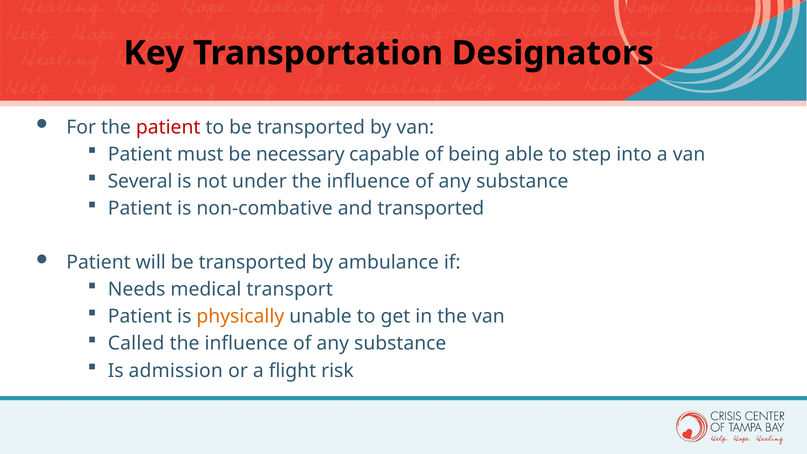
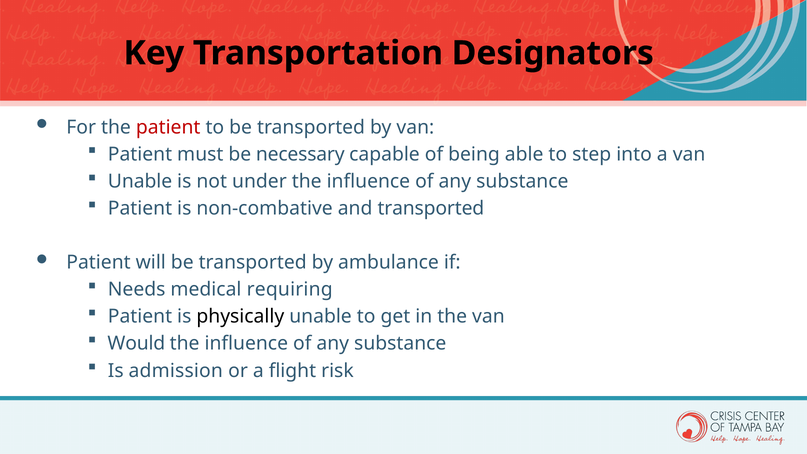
Several: Several -> Unable (140, 181)
transport: transport -> requiring (290, 289)
physically colour: orange -> black (240, 316)
Called: Called -> Would (136, 344)
